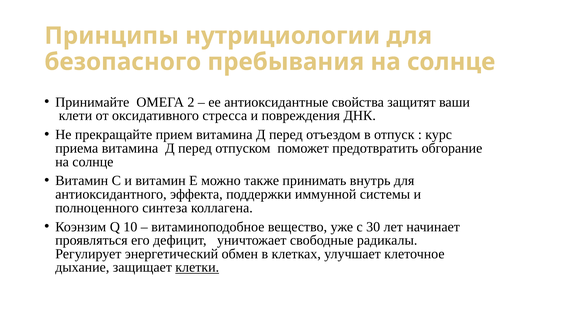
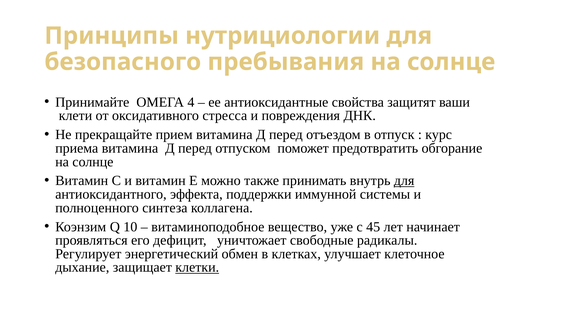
2: 2 -> 4 (191, 102)
для underline: none -> present (404, 181)
30: 30 -> 45 (373, 227)
